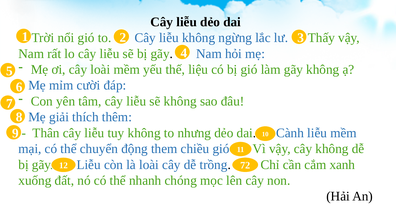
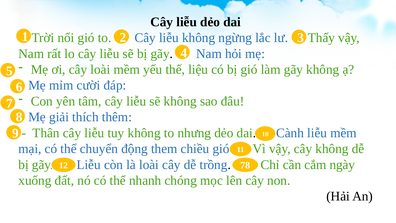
xanh: xanh -> ngày (342, 164)
72: 72 -> 78 (245, 165)
